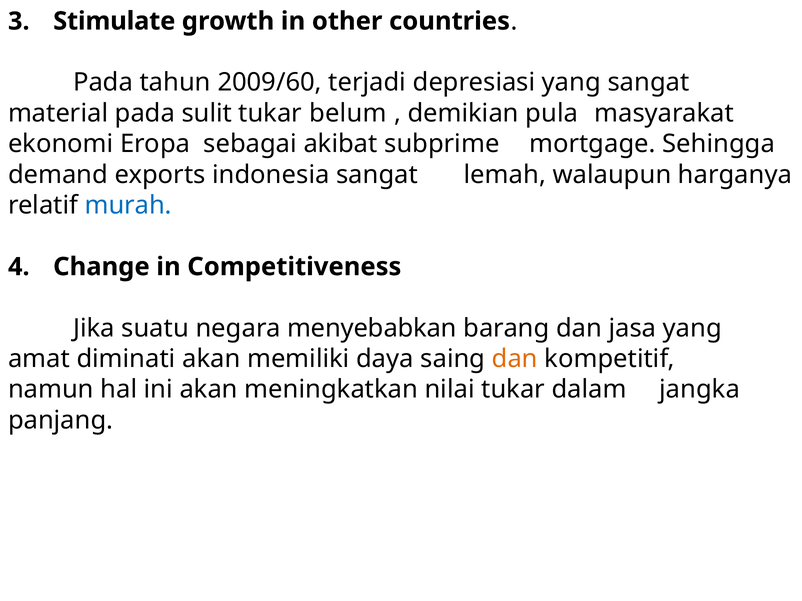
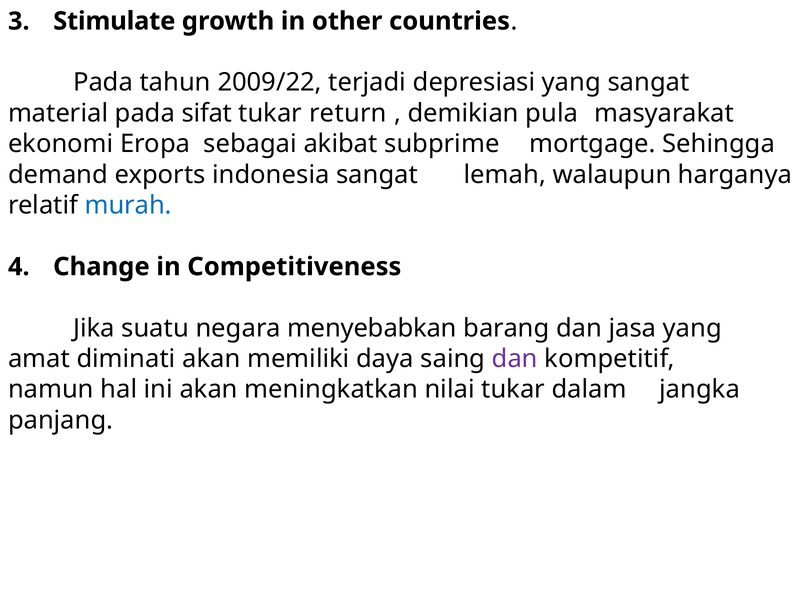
2009/60: 2009/60 -> 2009/22 (270, 83)
sulit: sulit -> sifat (207, 113)
belum: belum -> return (348, 113)
dan colour: orange -> purple (515, 359)
